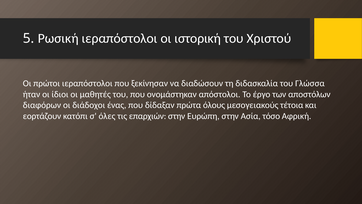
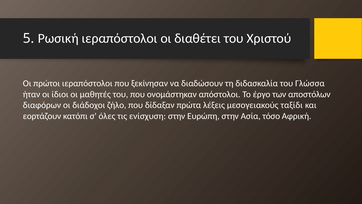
ιστορική: ιστορική -> διαθέτει (198, 38)
ένας: ένας -> ζήλο (117, 105)
όλους: όλους -> λέξεις (214, 105)
τέτοια: τέτοια -> ταξίδι (292, 105)
επαρχιών: επαρχιών -> ενίσχυση (148, 116)
